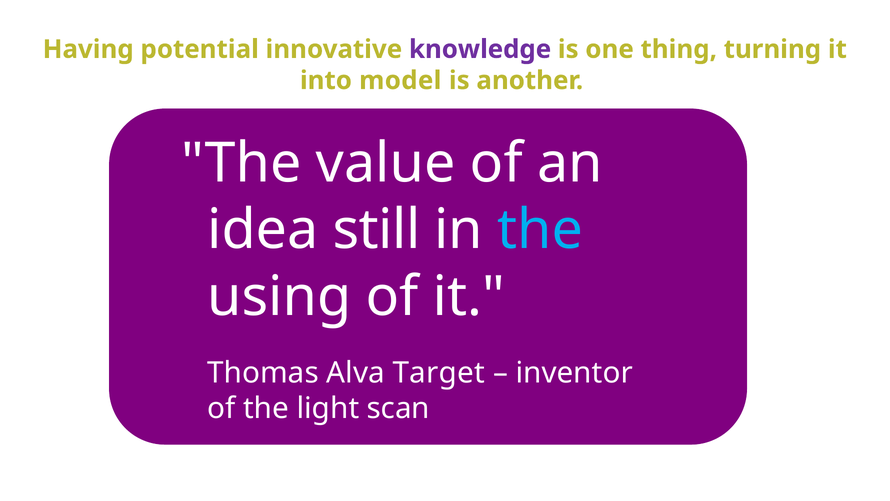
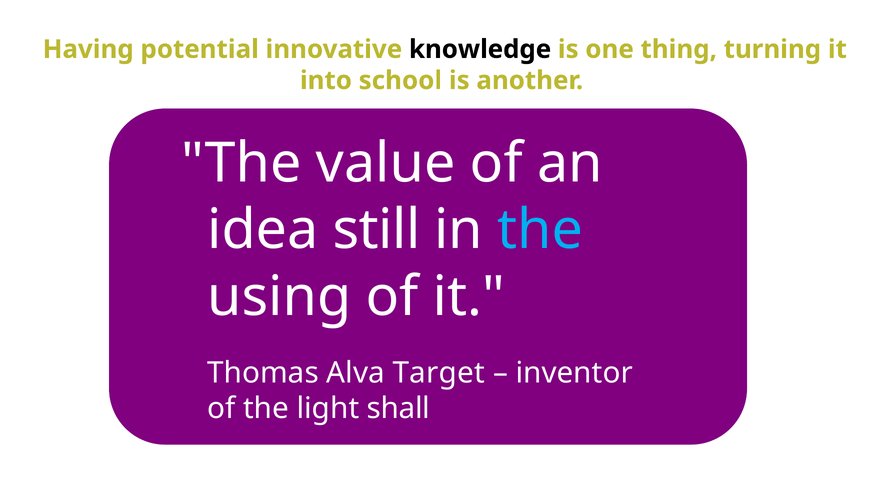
knowledge colour: purple -> black (480, 49)
model: model -> school (400, 80)
scan: scan -> shall (398, 408)
